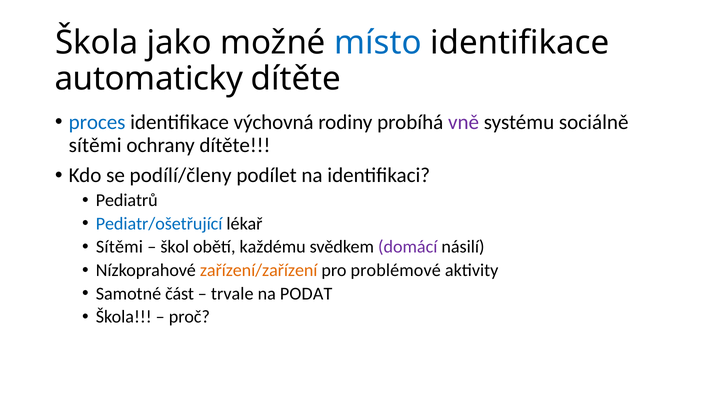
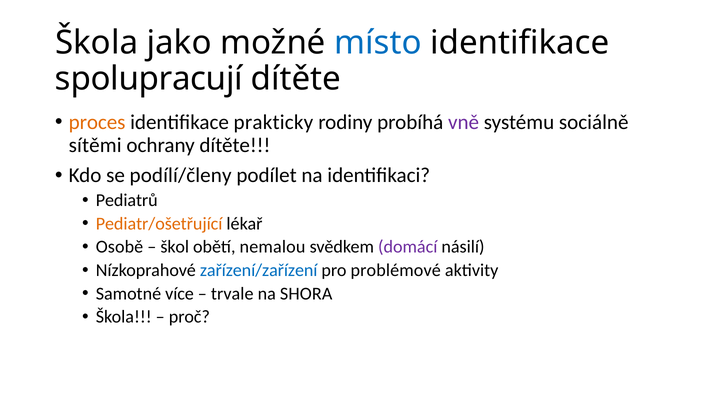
automaticky: automaticky -> spolupracují (149, 79)
proces colour: blue -> orange (97, 122)
výchovná: výchovná -> prakticky (273, 122)
Pediatr/ošetřující colour: blue -> orange (159, 224)
Sítěmi: Sítěmi -> Osobě (120, 247)
každému: každému -> nemalou (272, 247)
zařízení/zařízení colour: orange -> blue (259, 270)
část: část -> více (180, 293)
PODAT: PODAT -> SHORA (306, 293)
